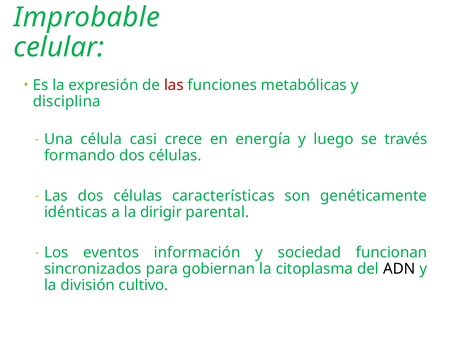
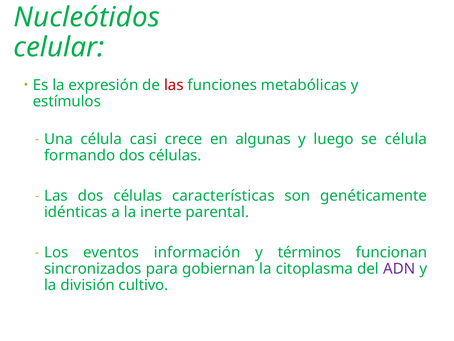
Improbable: Improbable -> Nucleótidos (87, 17)
disciplina: disciplina -> estímulos (67, 101)
energía: energía -> algunas (263, 139)
se través: través -> célula (406, 139)
dirigir: dirigir -> inerte (161, 212)
sociedad: sociedad -> términos (309, 252)
ADN colour: black -> purple (399, 268)
